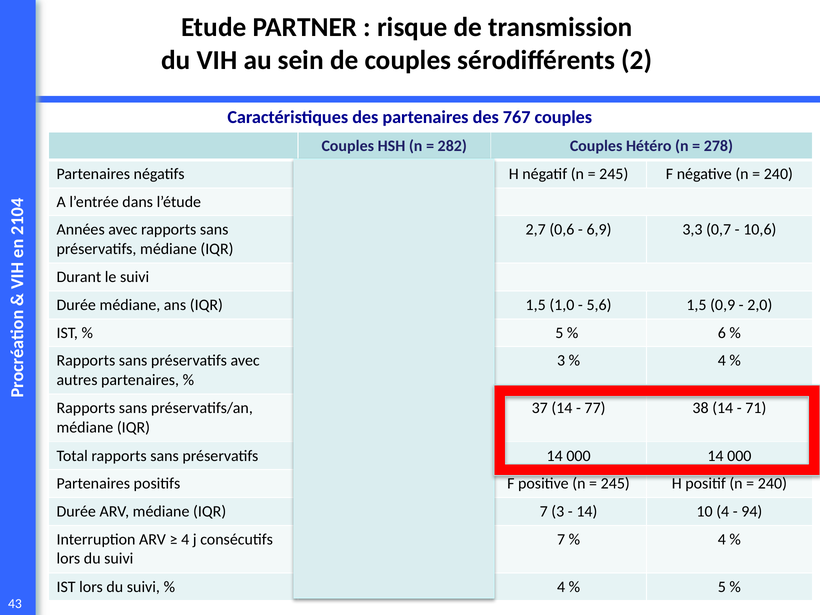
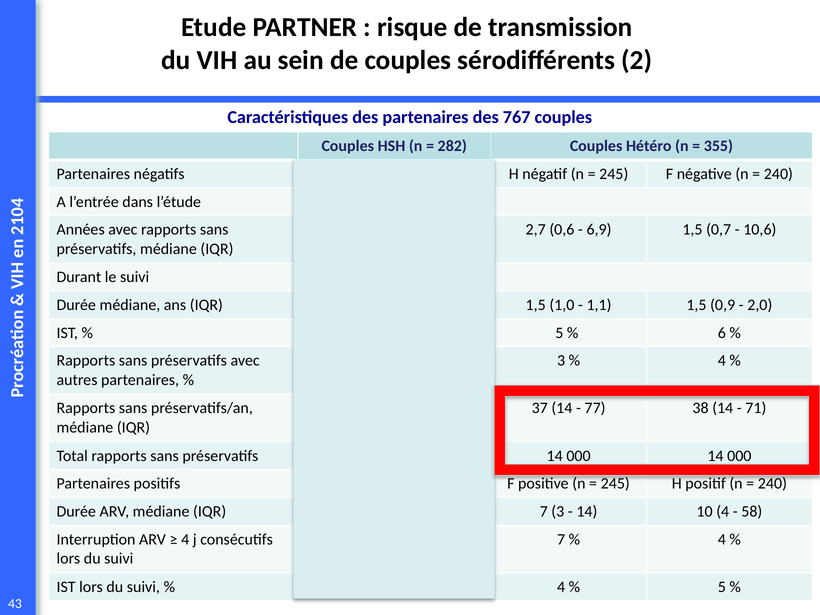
278: 278 -> 355 (718, 146)
6,9 3,3: 3,3 -> 1,5 (692, 230)
5,6: 5,6 -> 1,1 (599, 305)
94: 94 -> 58 (752, 511)
